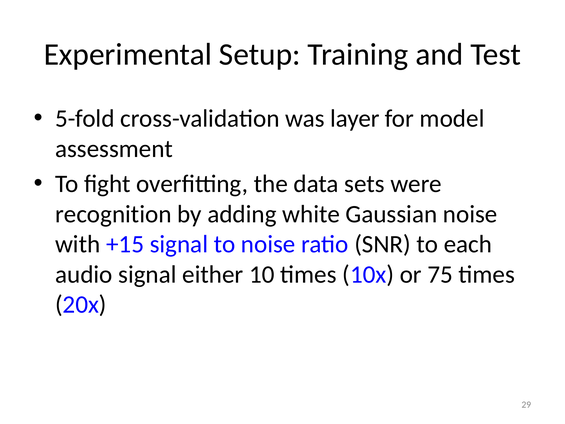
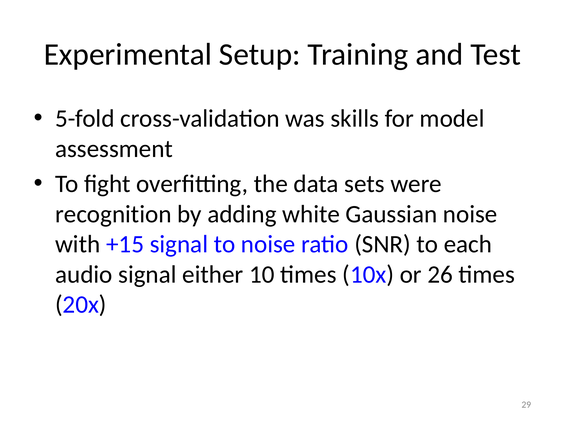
layer: layer -> skills (355, 119)
75: 75 -> 26 (440, 274)
